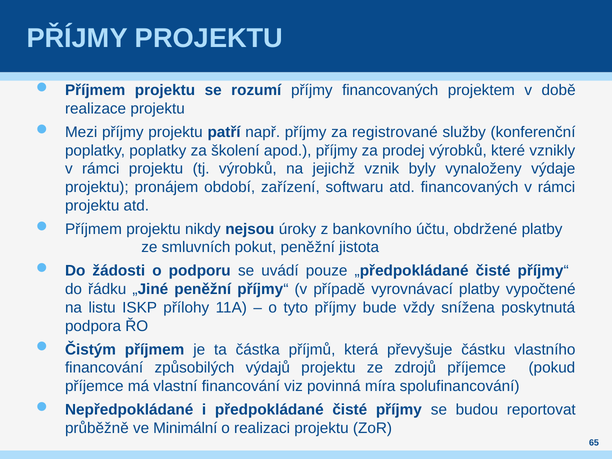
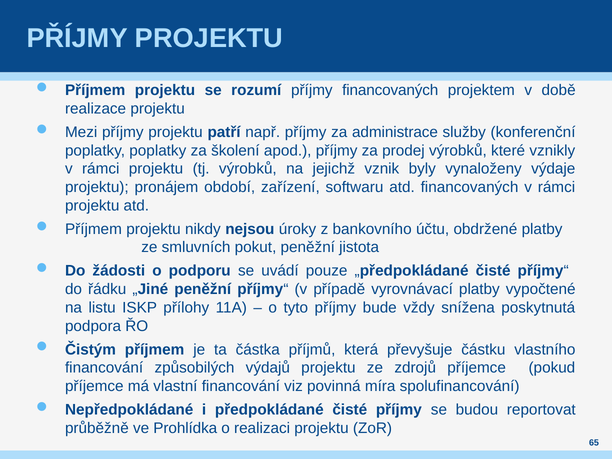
registrované: registrované -> administrace (395, 132)
Minimální: Minimální -> Prohlídka (185, 428)
